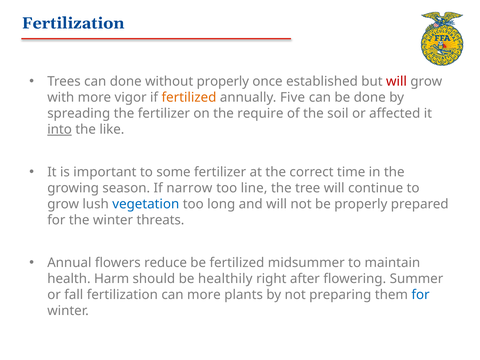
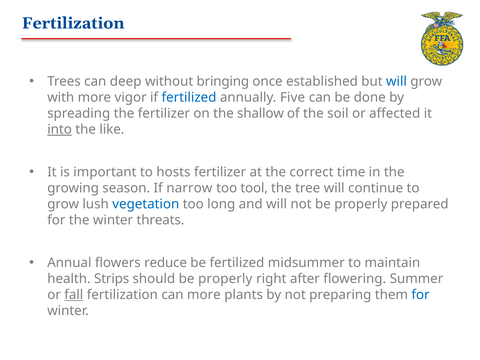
can done: done -> deep (126, 81)
without properly: properly -> bringing (223, 81)
will colour: red -> blue (396, 81)
fertilized colour: orange -> blue (189, 97)
require: require -> shallow (260, 113)
some: some -> hosts (173, 172)
line: line -> tool (254, 188)
Harm: Harm -> Strips (112, 279)
should be healthily: healthily -> properly (225, 279)
fall underline: none -> present (74, 295)
